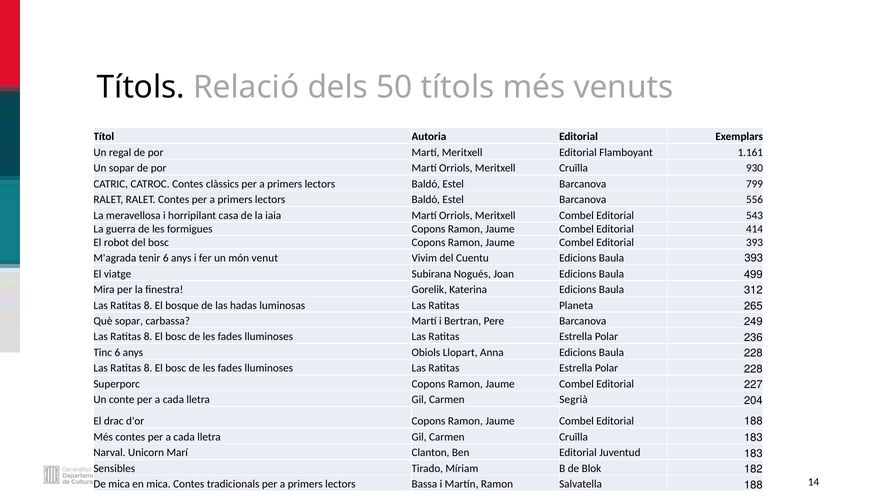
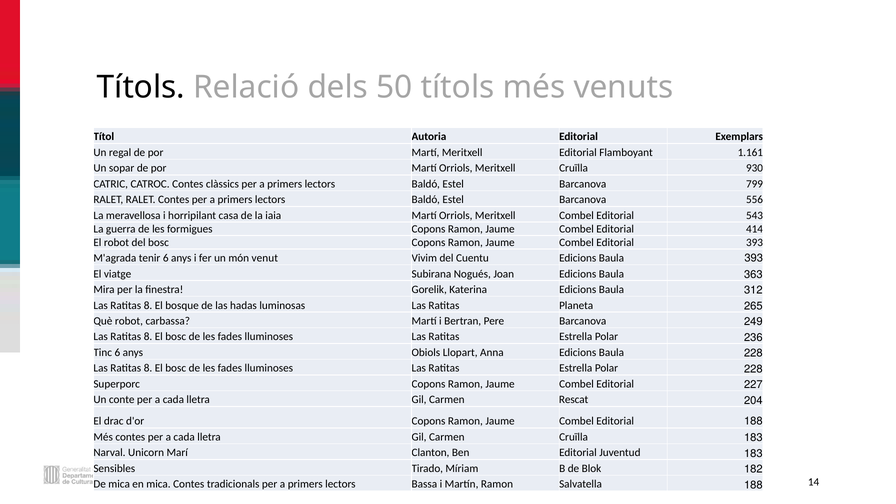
499: 499 -> 363 (753, 274)
Què sopar: sopar -> robot (129, 321)
Segrià: Segrià -> Rescat (574, 400)
